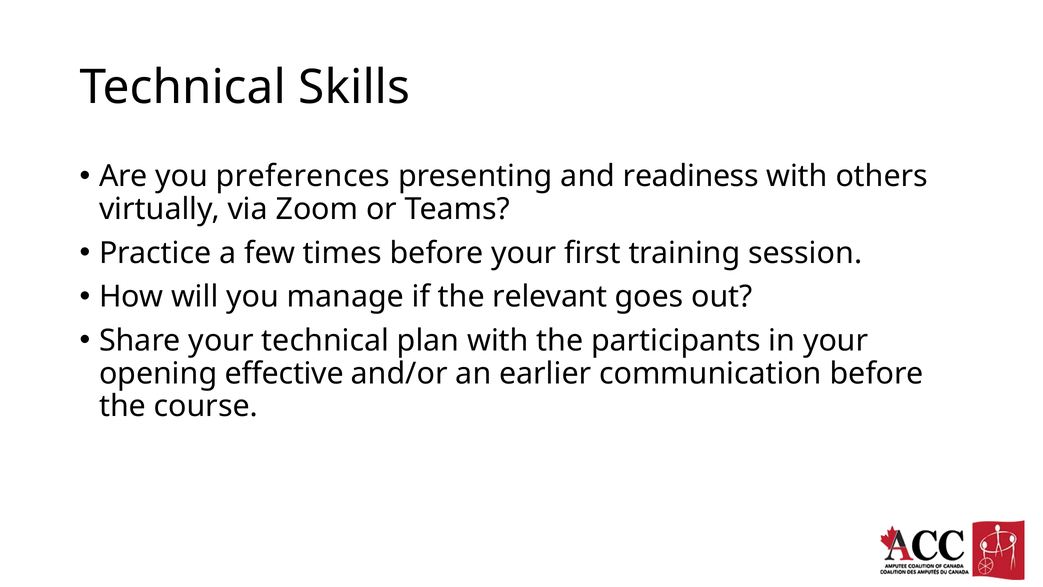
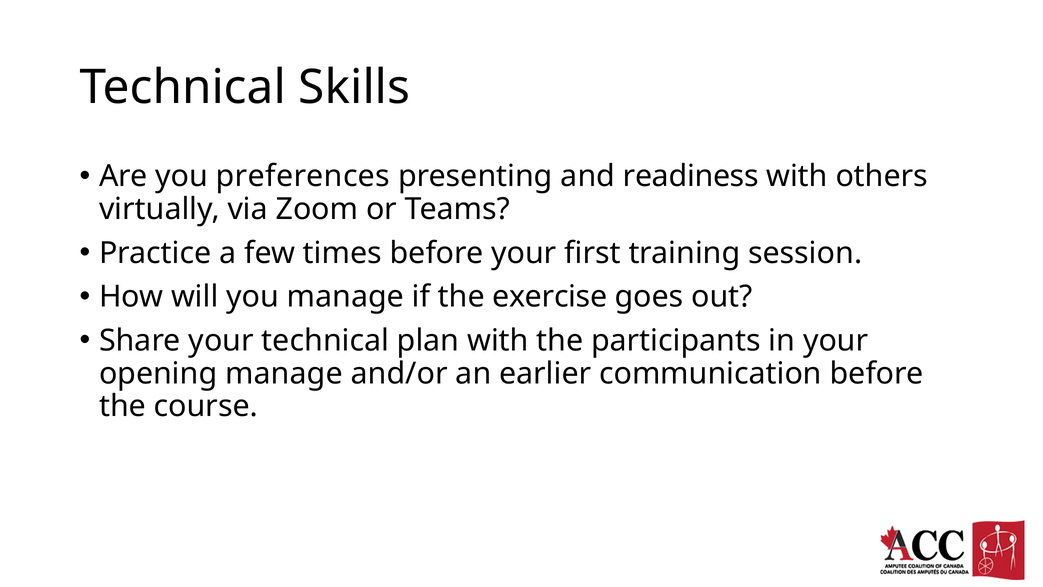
relevant: relevant -> exercise (550, 297)
opening effective: effective -> manage (284, 373)
